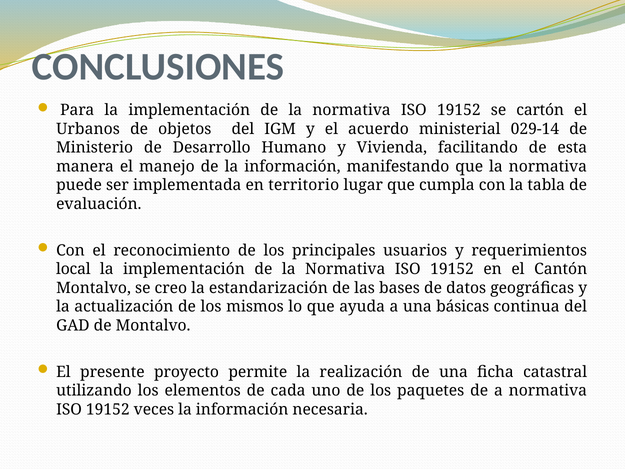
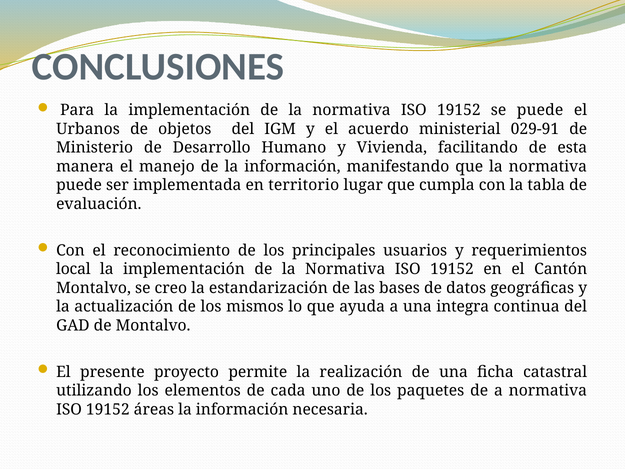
se cartón: cartón -> puede (540, 110)
029-14: 029-14 -> 029-91 (535, 129)
básicas: básicas -> integra (463, 307)
veces: veces -> áreas (154, 409)
